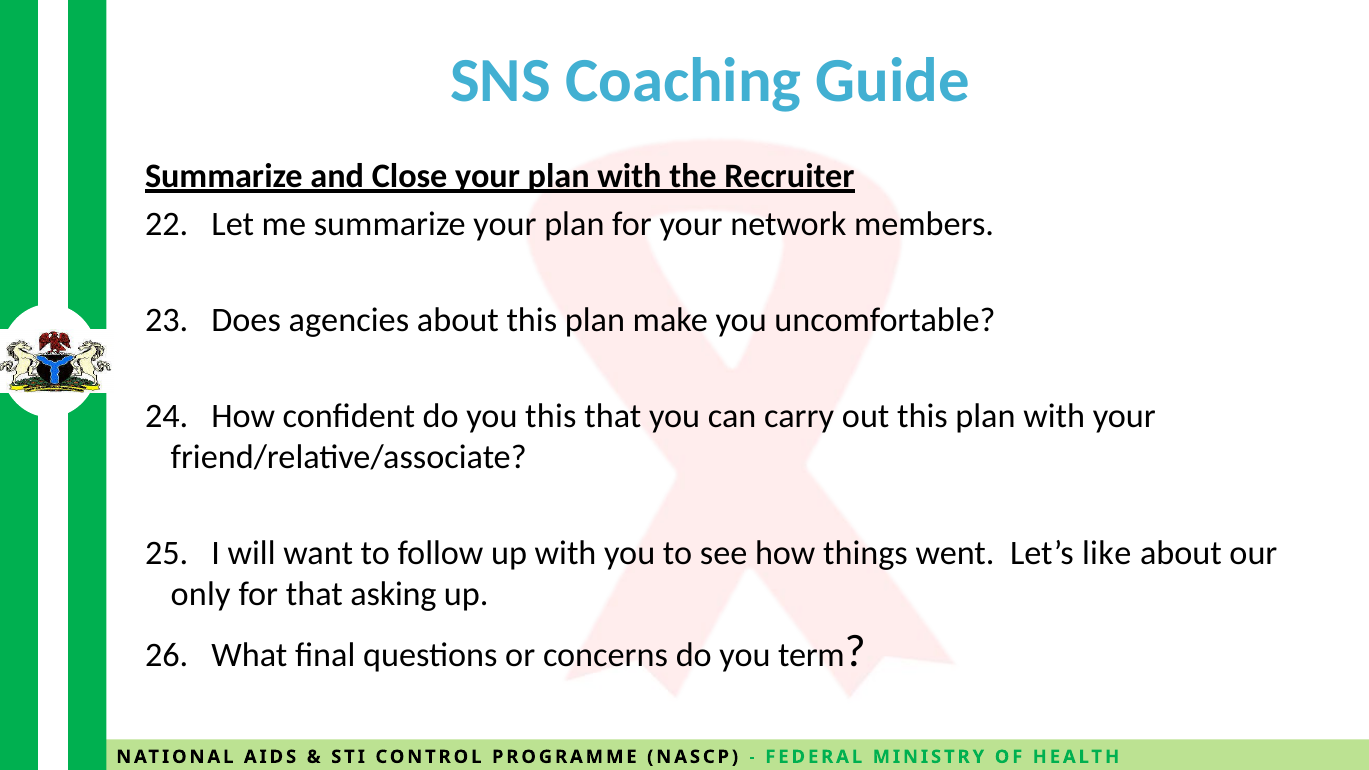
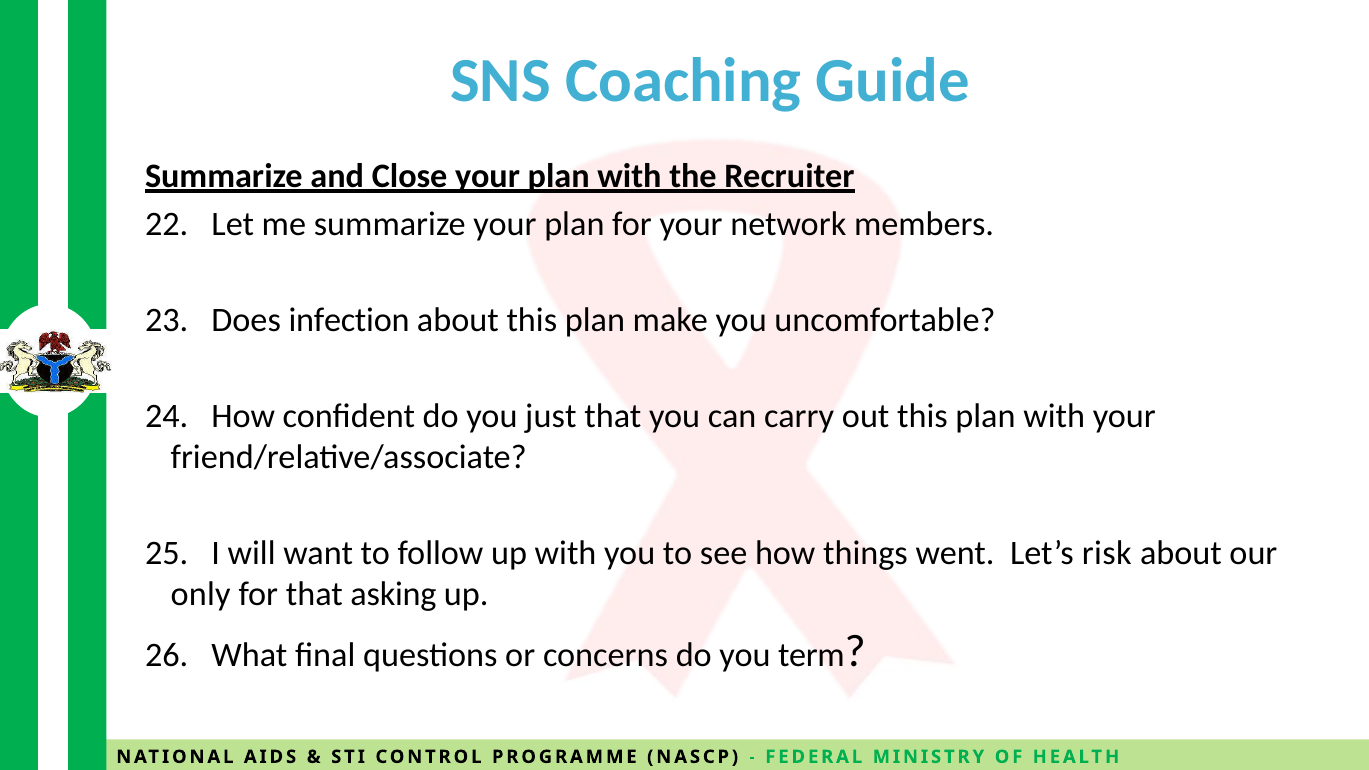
agencies: agencies -> infection (349, 320)
you this: this -> just (551, 416)
like: like -> risk (1107, 553)
